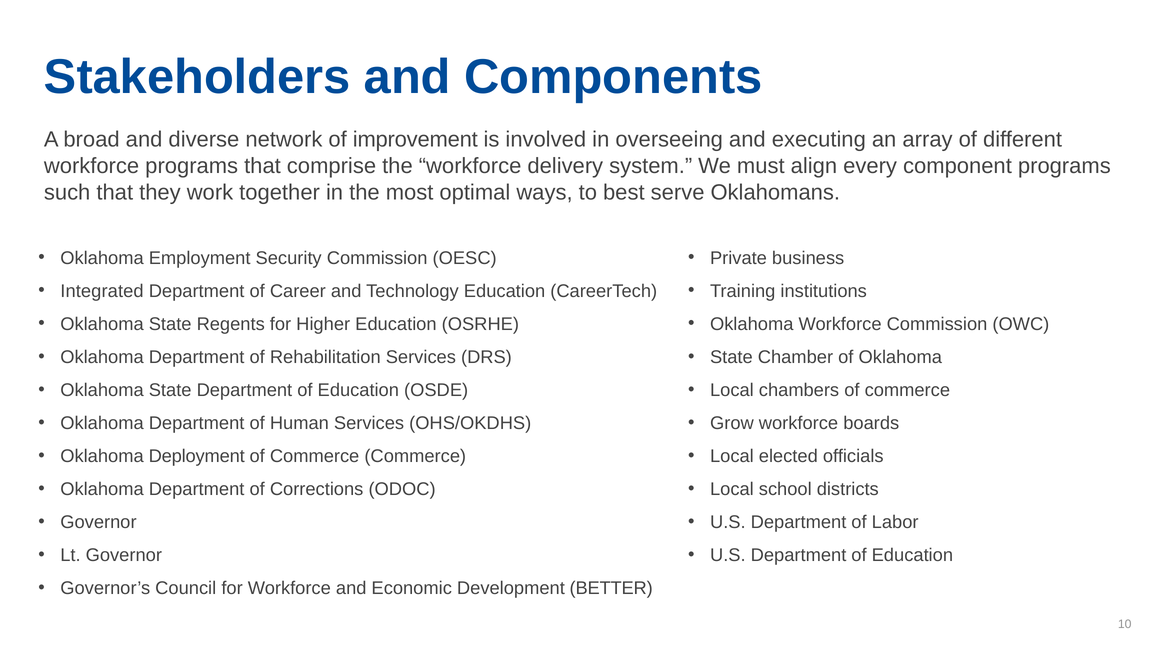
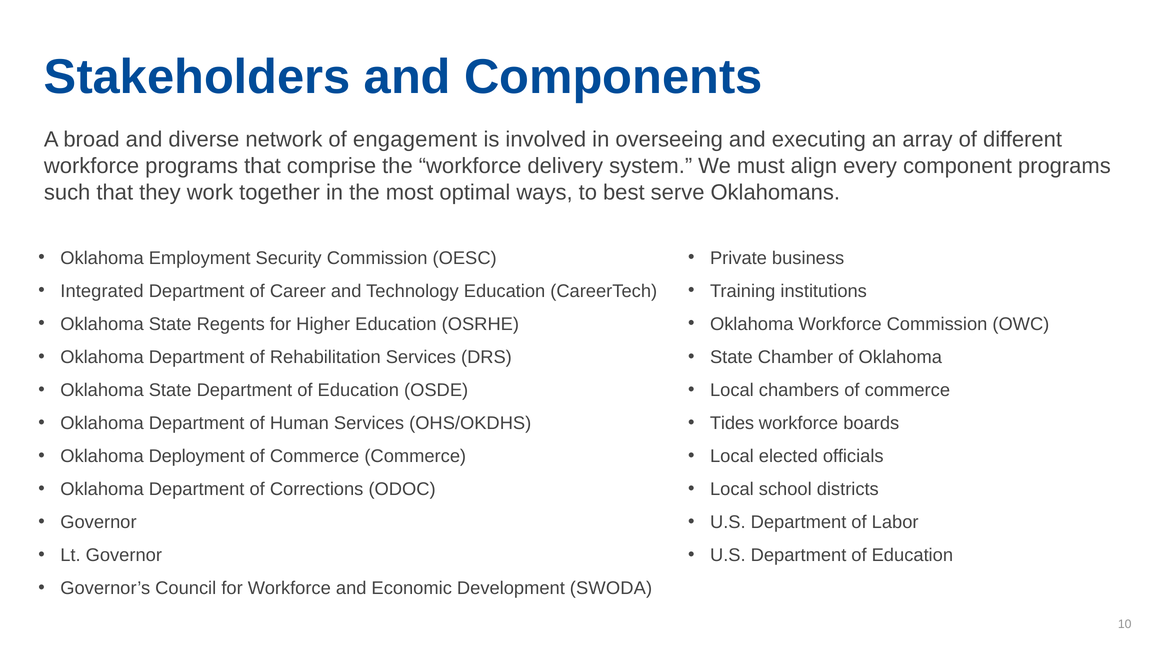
improvement: improvement -> engagement (415, 140)
Grow: Grow -> Tides (732, 423)
BETTER: BETTER -> SWODA (611, 588)
